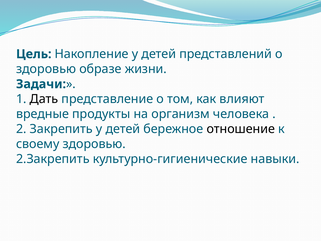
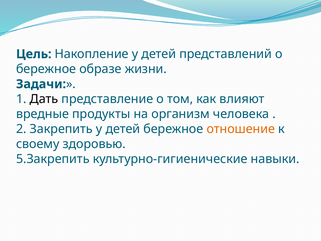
здоровью: здоровью -> бережное (46, 69)
отношение colour: black -> orange (241, 129)
2.Закрепить: 2.Закрепить -> 5.Закрепить (53, 159)
